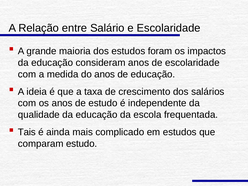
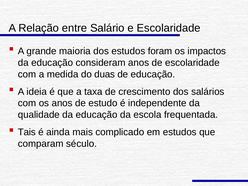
do anos: anos -> duas (105, 74)
comparam estudo: estudo -> século (82, 144)
